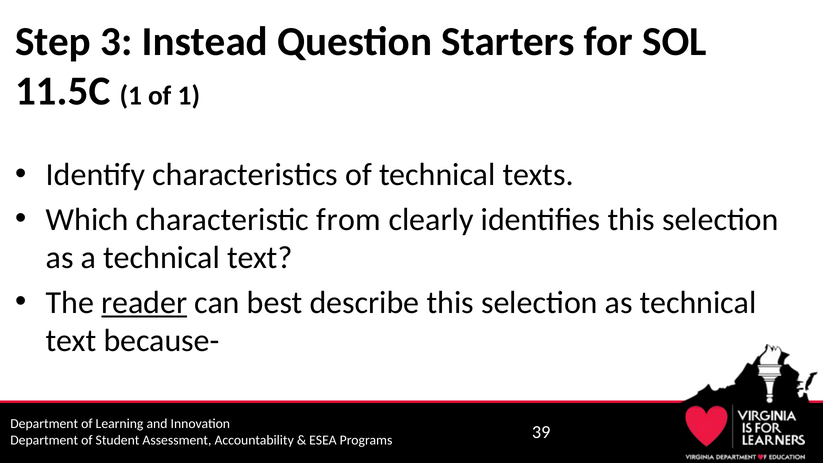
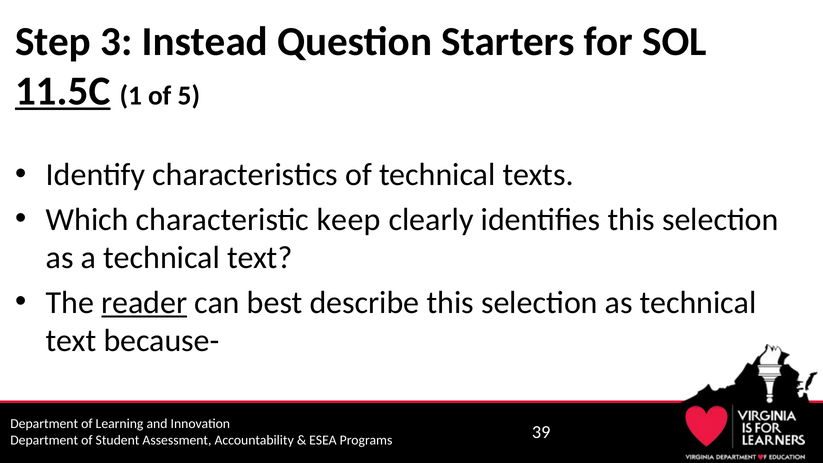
11.5C underline: none -> present (63, 91)
of 1: 1 -> 5 (189, 96)
from: from -> keep (349, 219)
